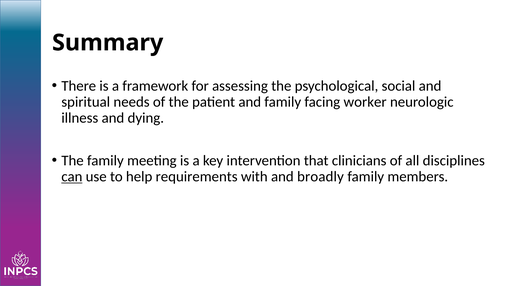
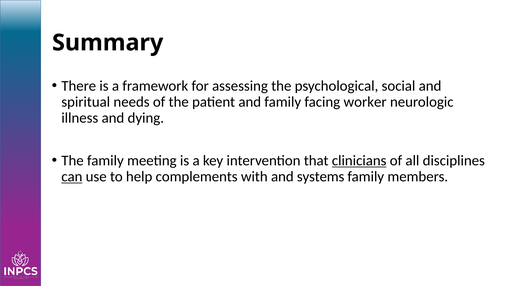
clinicians underline: none -> present (359, 161)
requirements: requirements -> complements (197, 177)
broadly: broadly -> systems (321, 177)
